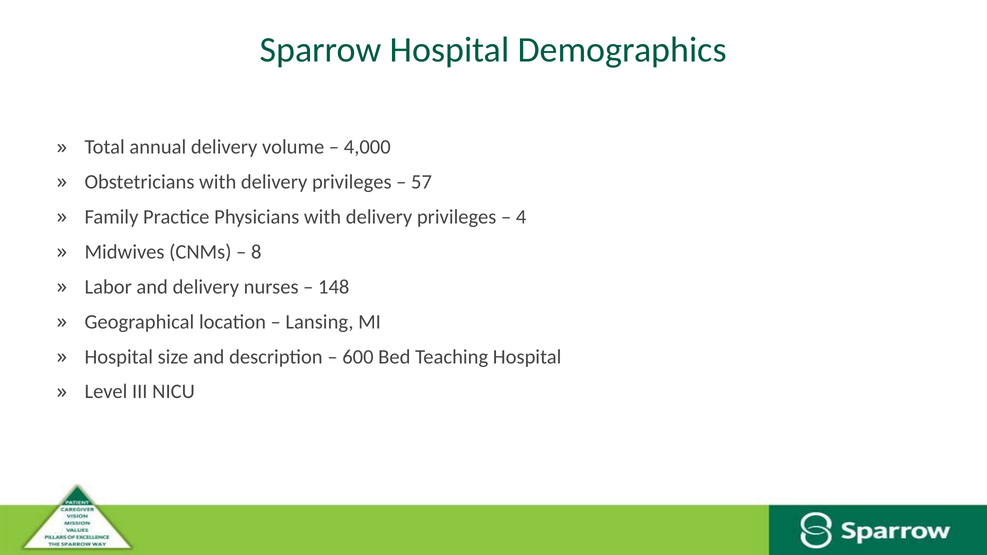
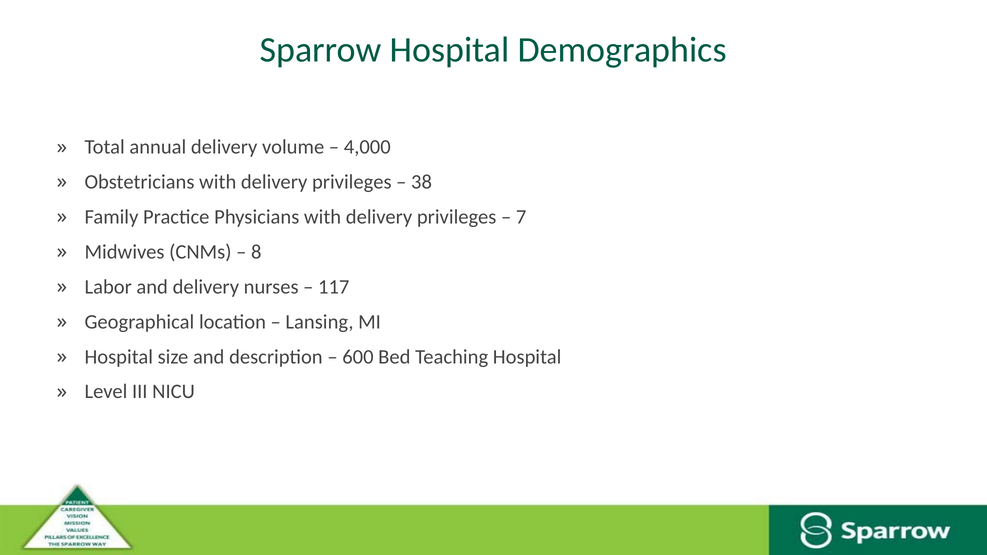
57: 57 -> 38 (422, 182)
4: 4 -> 7 (521, 217)
148: 148 -> 117 (334, 287)
